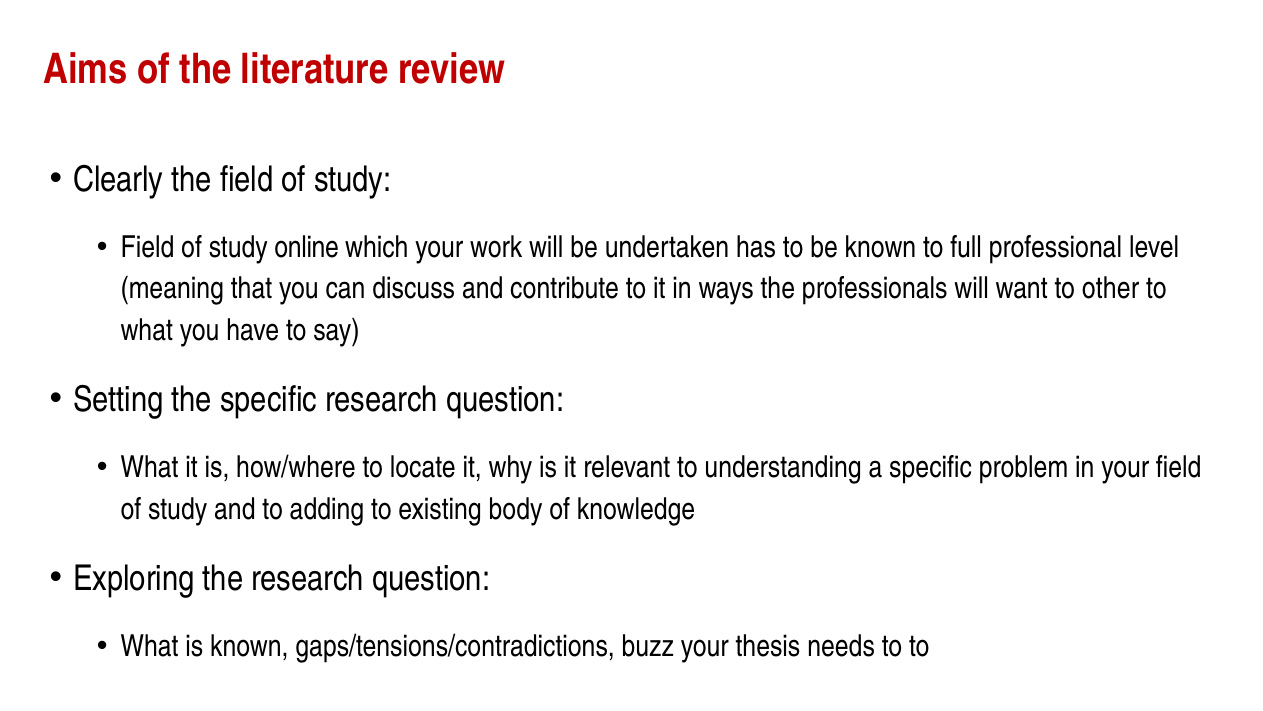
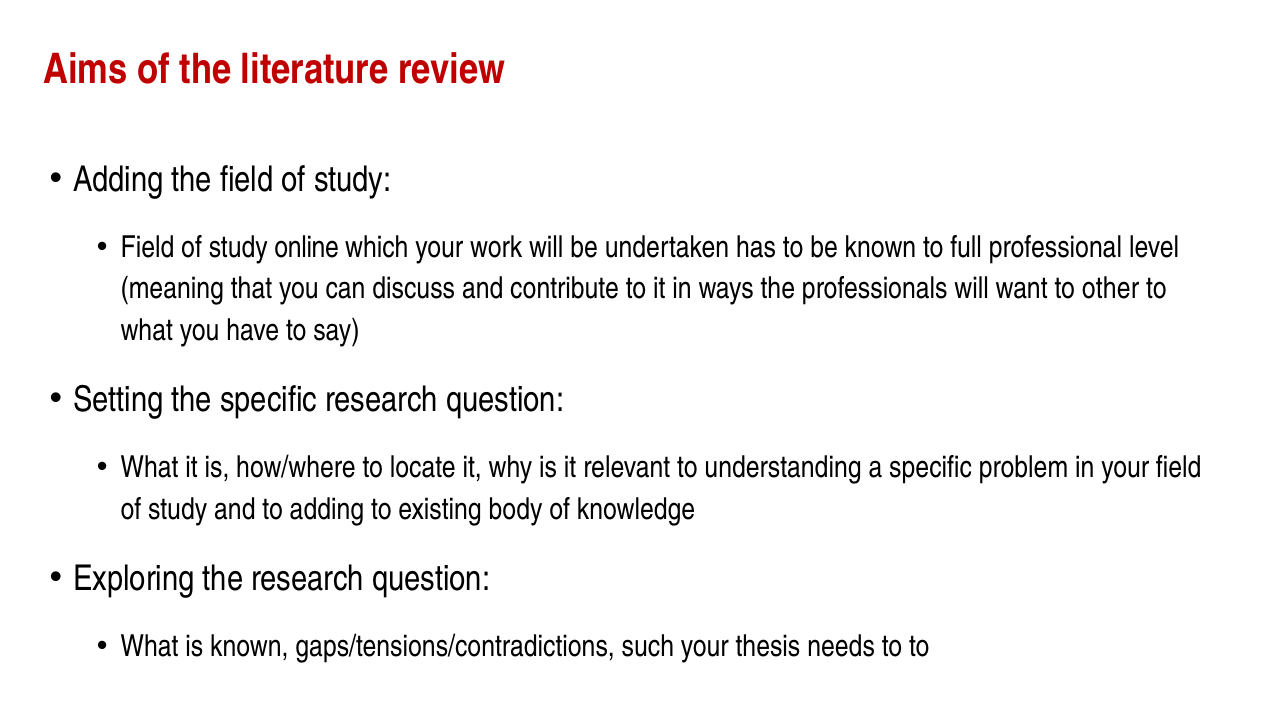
Clearly: Clearly -> Adding (118, 180)
buzz: buzz -> such (648, 646)
